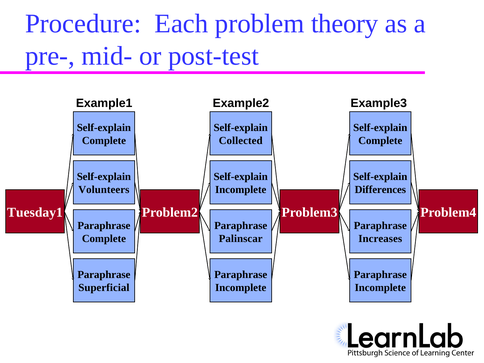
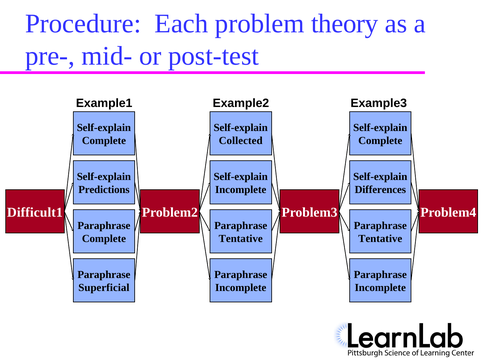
Volunteers: Volunteers -> Predictions (104, 190)
Tuesday1: Tuesday1 -> Difficult1 (35, 212)
Palinscar: Palinscar -> Tentative (241, 239)
Increases: Increases -> Tentative (380, 239)
